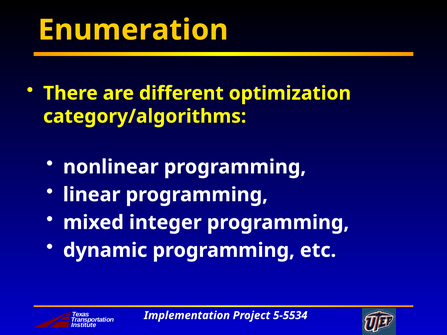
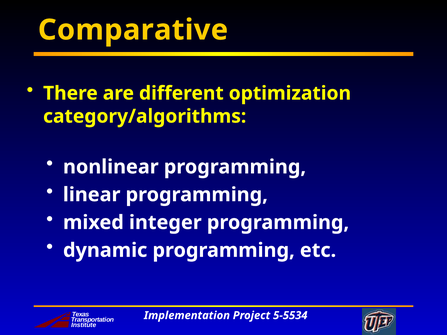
Enumeration: Enumeration -> Comparative (133, 30)
